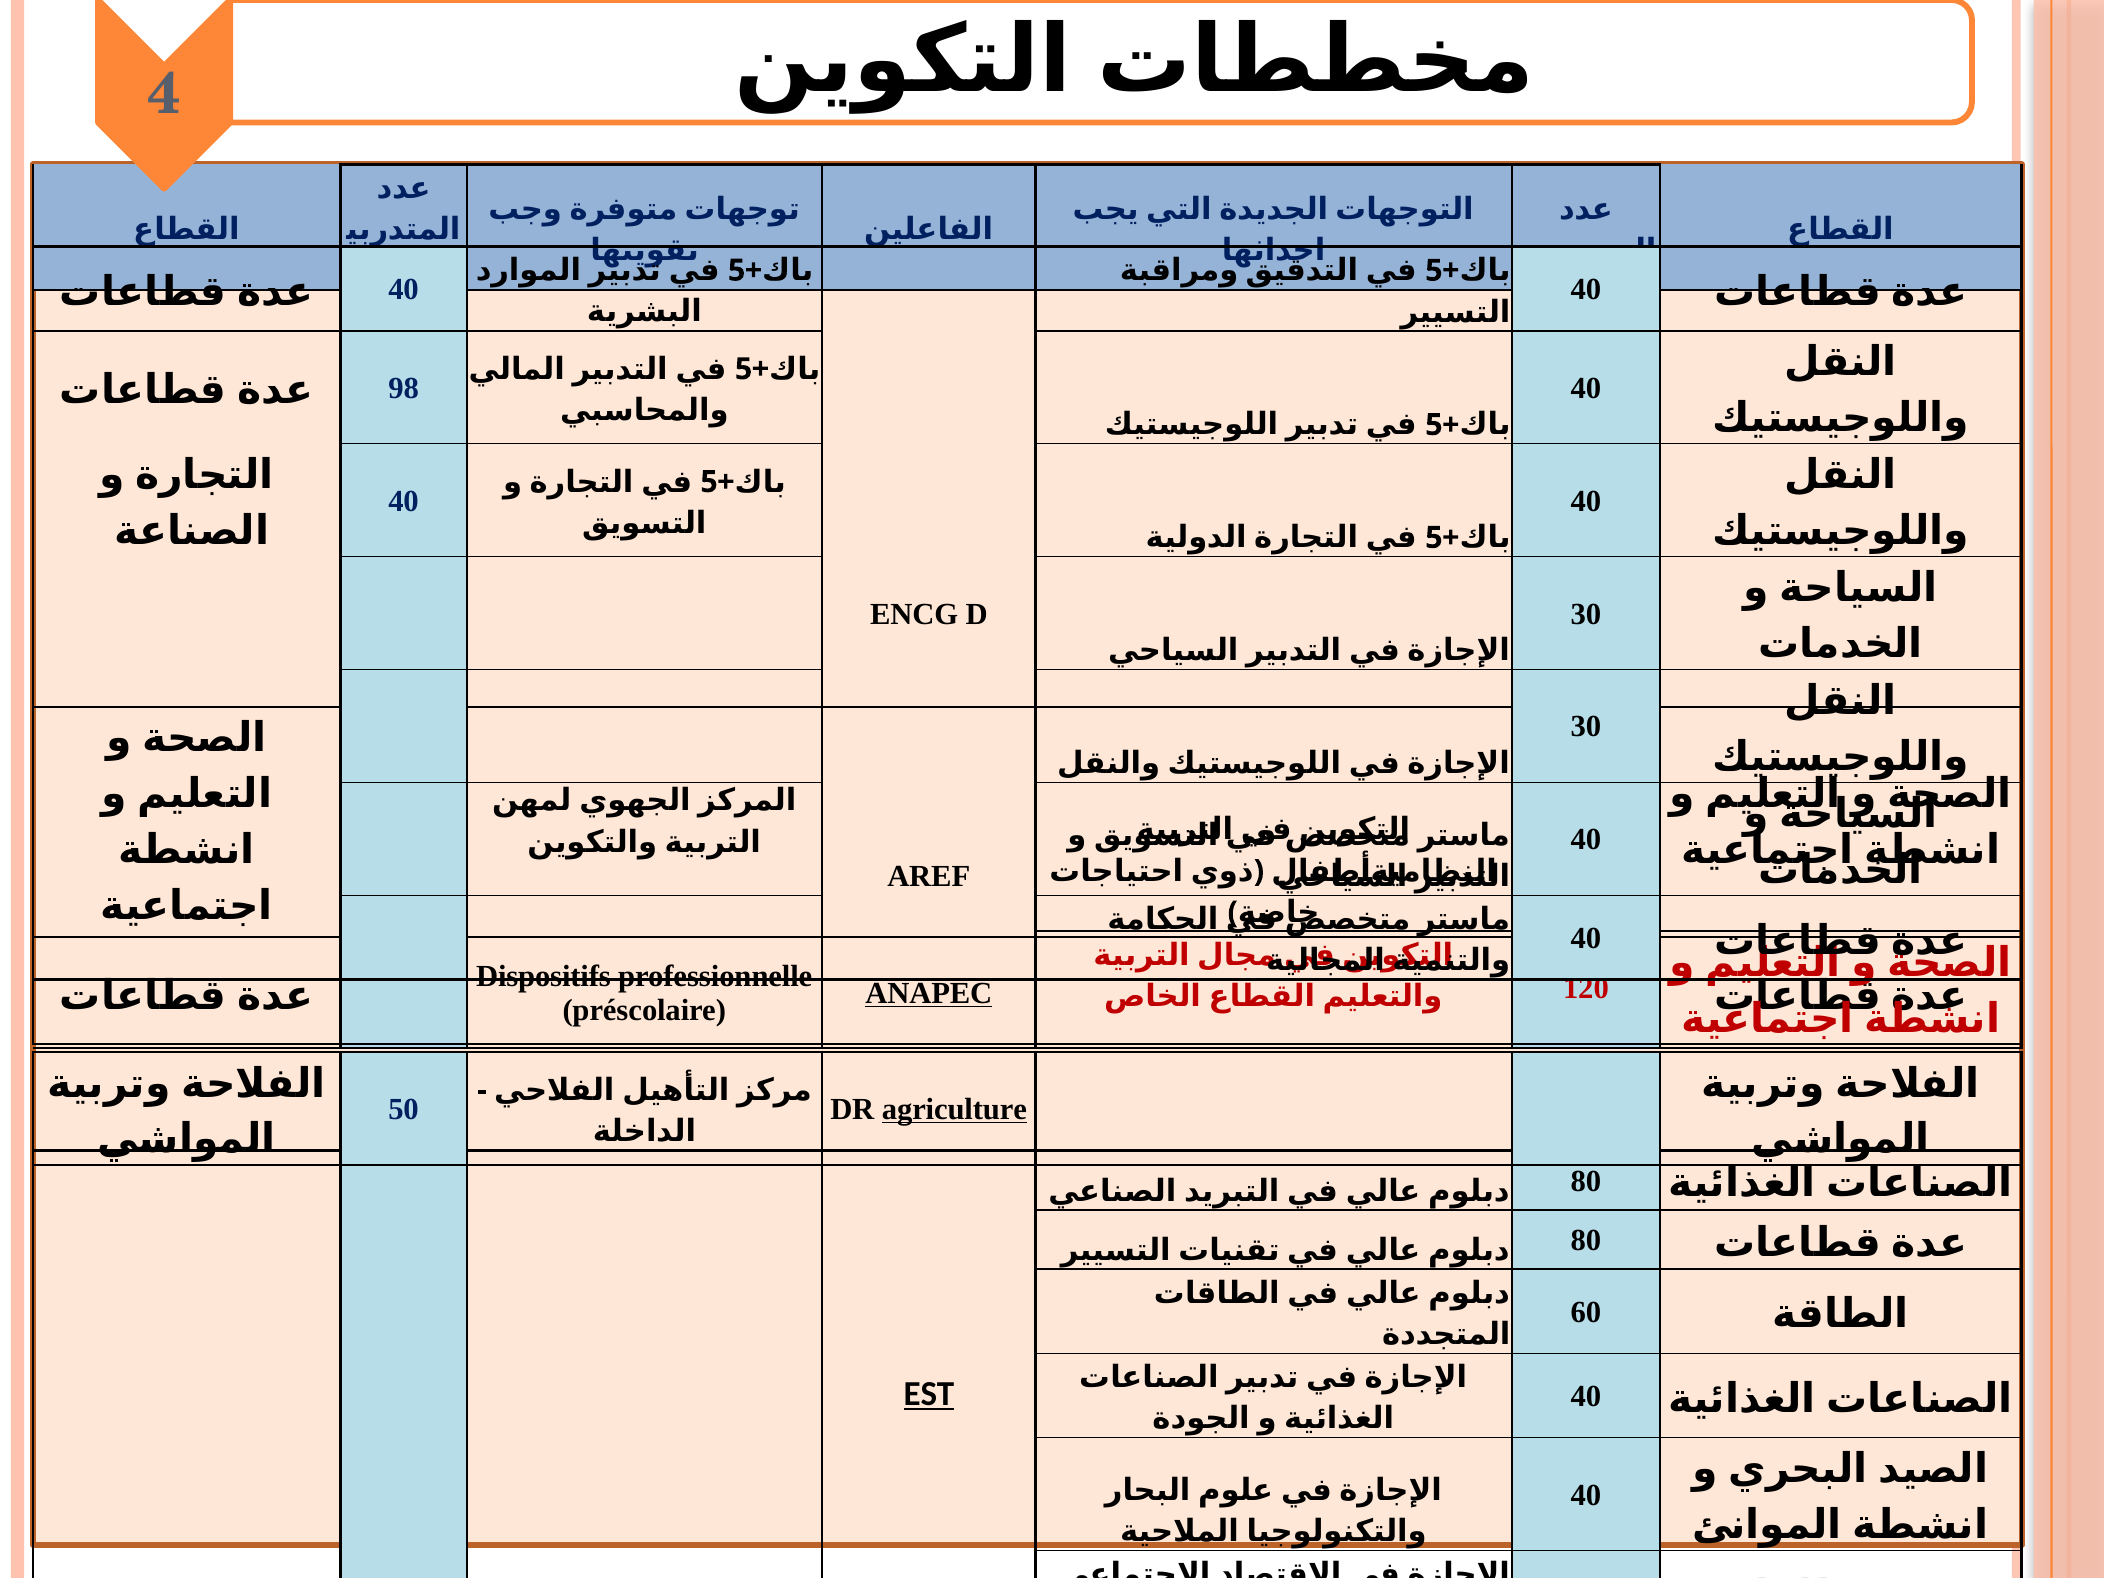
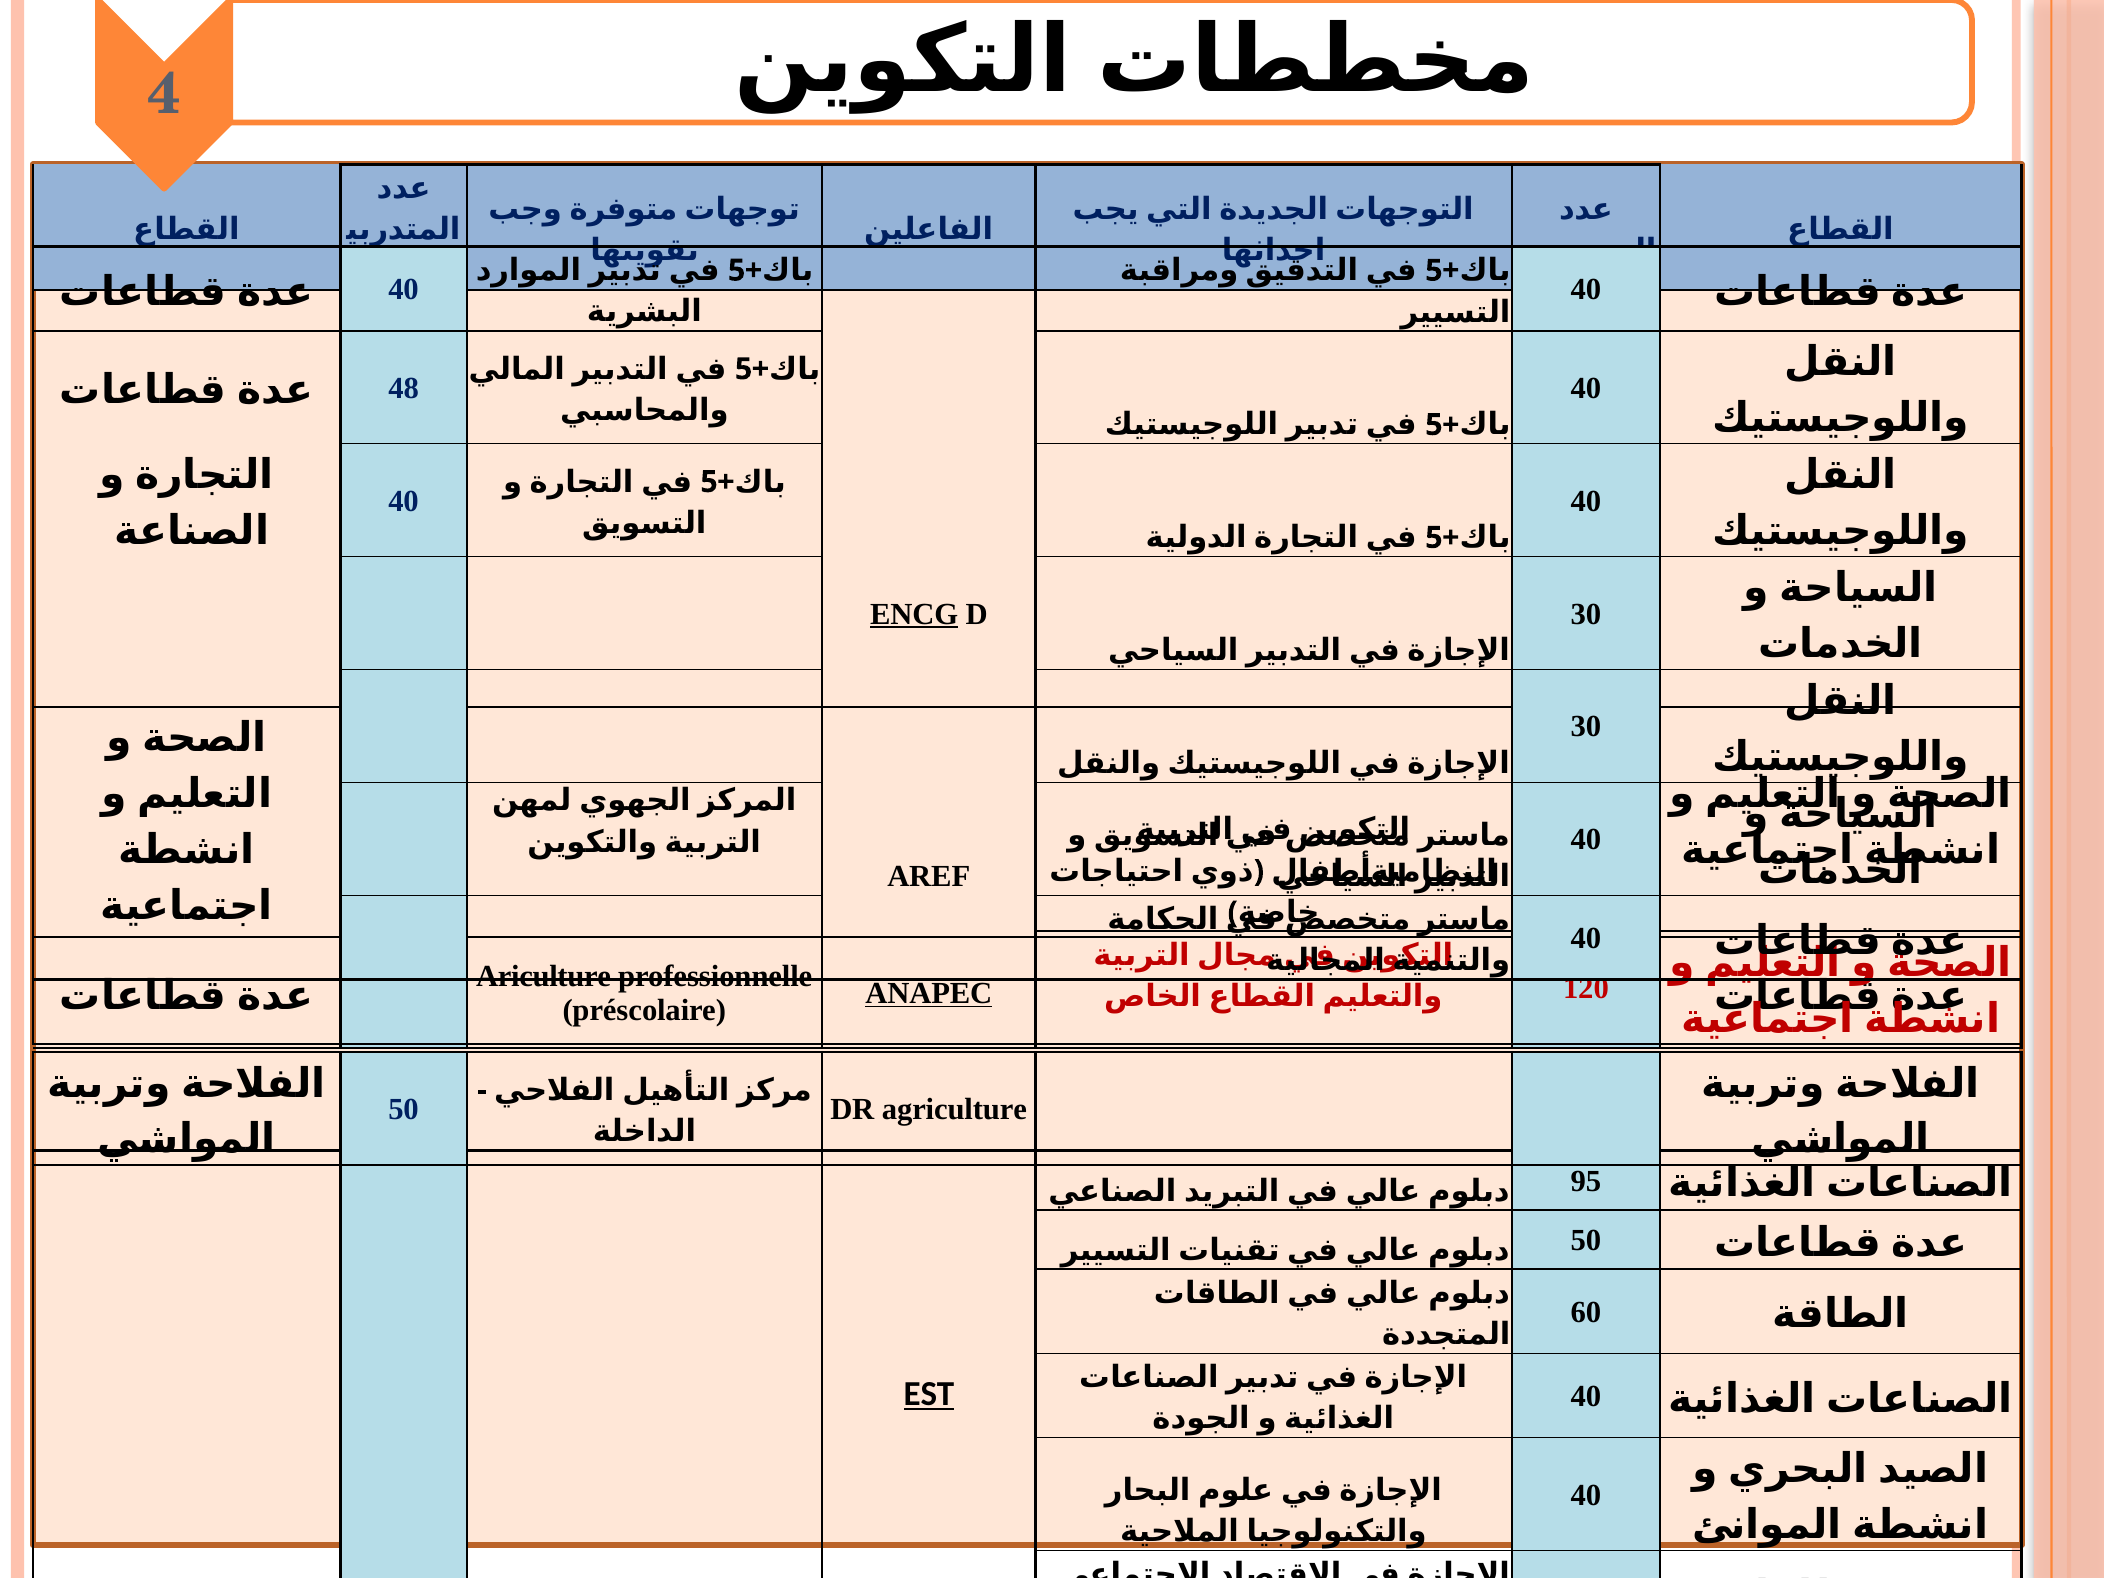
98: 98 -> 48 (404, 388)
ENCG underline: none -> present (914, 614)
Dispositifs: Dispositifs -> Ariculture (543, 976)
agriculture underline: present -> none (954, 1109)
80: 80 -> 95 (1586, 1181)
80: 80 -> 50 (1586, 1240)
